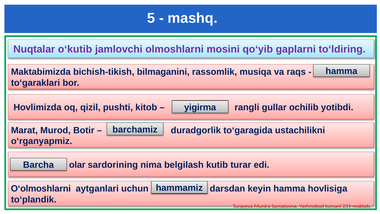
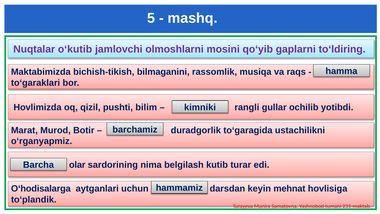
kitob: kitob -> bilim (146, 107)
yigirma: yigirma -> kimniki (200, 107)
O‘olmoshlarni: O‘olmoshlarni -> O‘hodisalarga (41, 188)
keyin hamma: hamma -> mehnat (289, 188)
